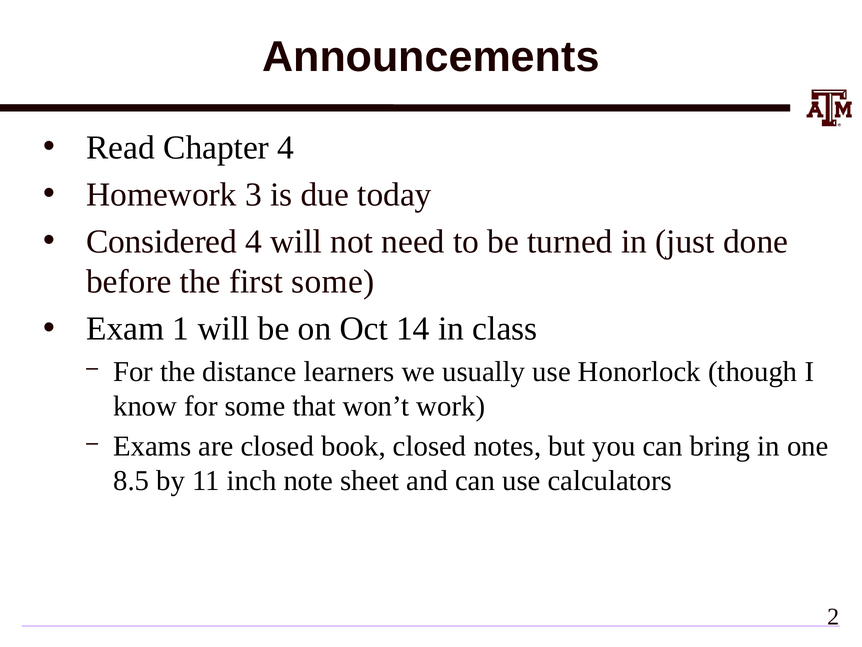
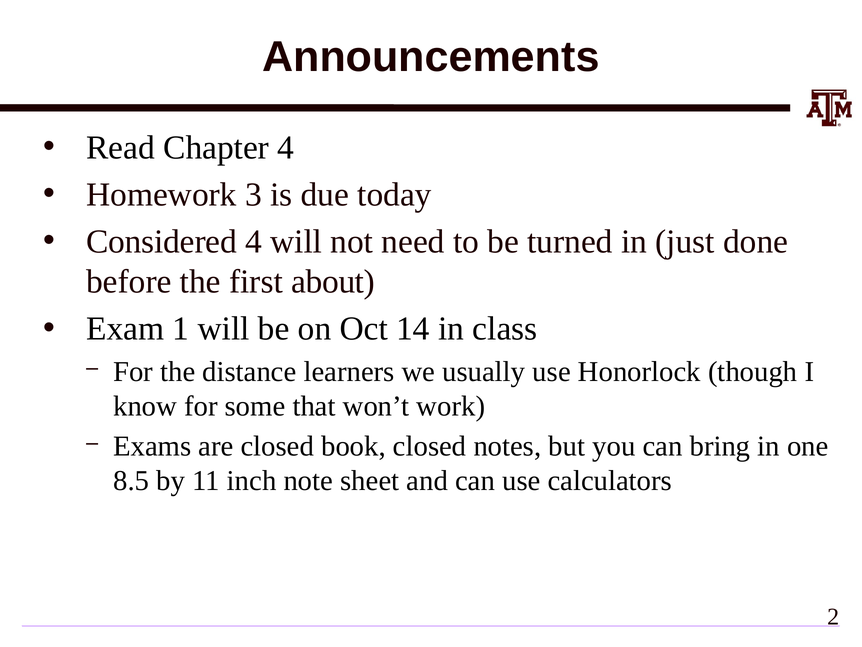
first some: some -> about (333, 282)
